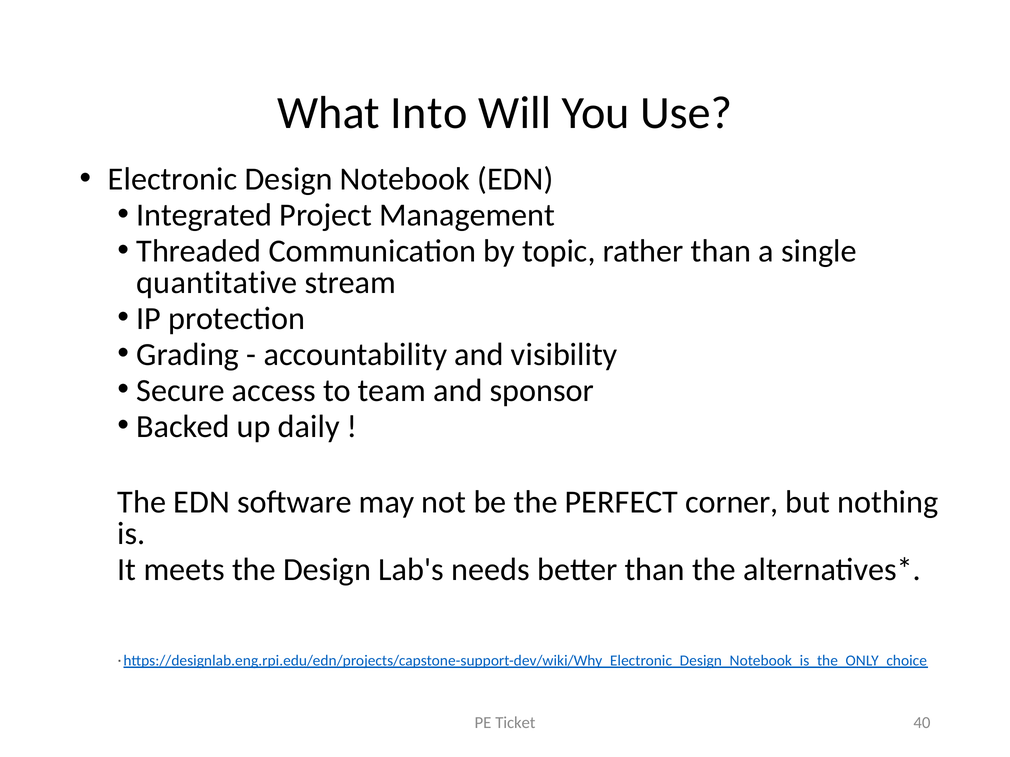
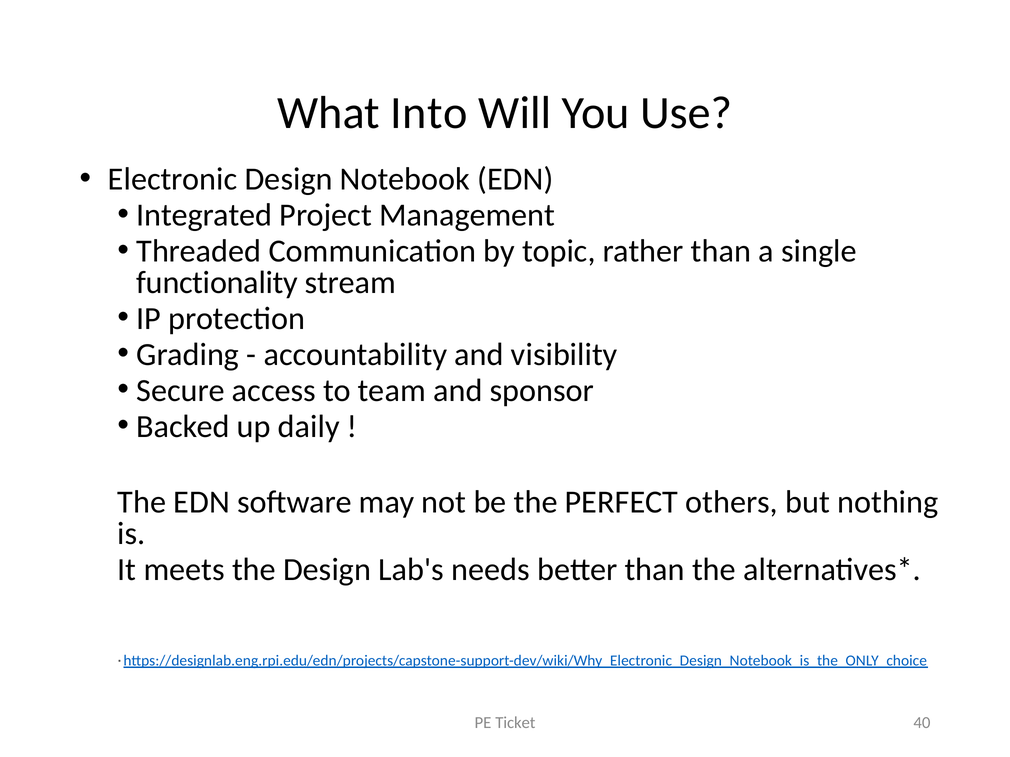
quantitative: quantitative -> functionality (217, 283)
corner: corner -> others (732, 502)
